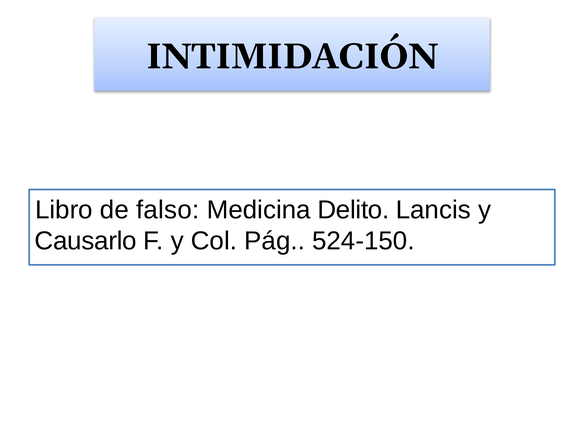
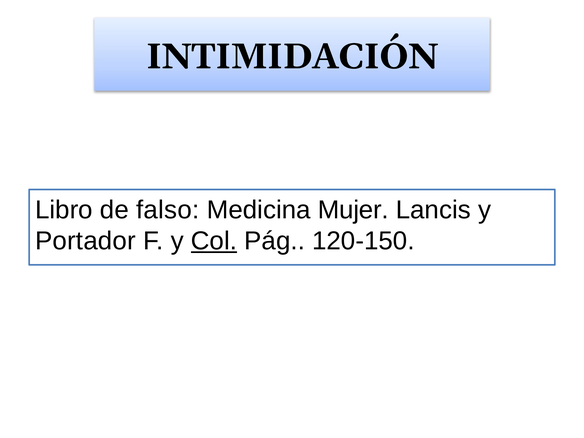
Delito: Delito -> Mujer (353, 210)
Causarlo: Causarlo -> Portador (85, 241)
Col underline: none -> present (214, 241)
524-150: 524-150 -> 120-150 (363, 241)
